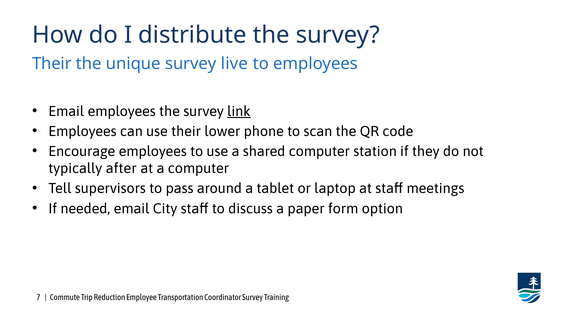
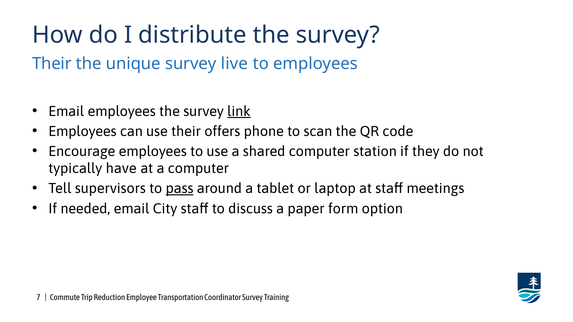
lower: lower -> offers (222, 131)
after: after -> have (121, 169)
pass underline: none -> present (180, 189)
